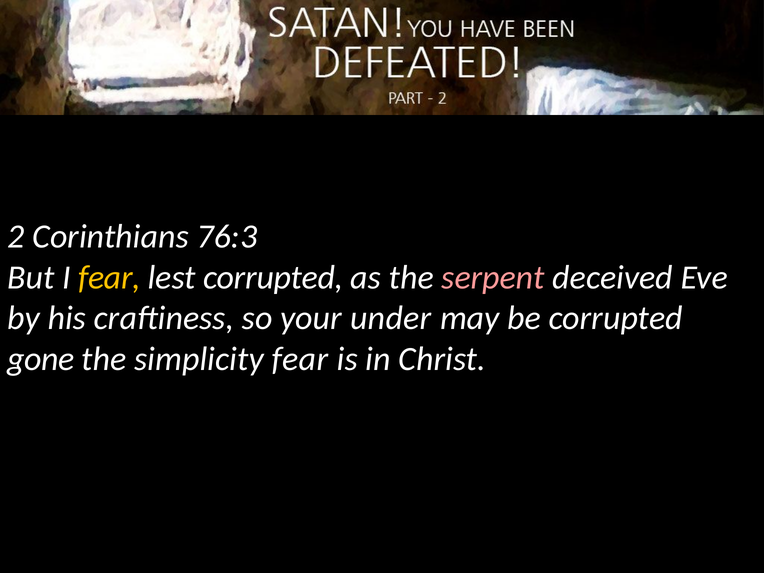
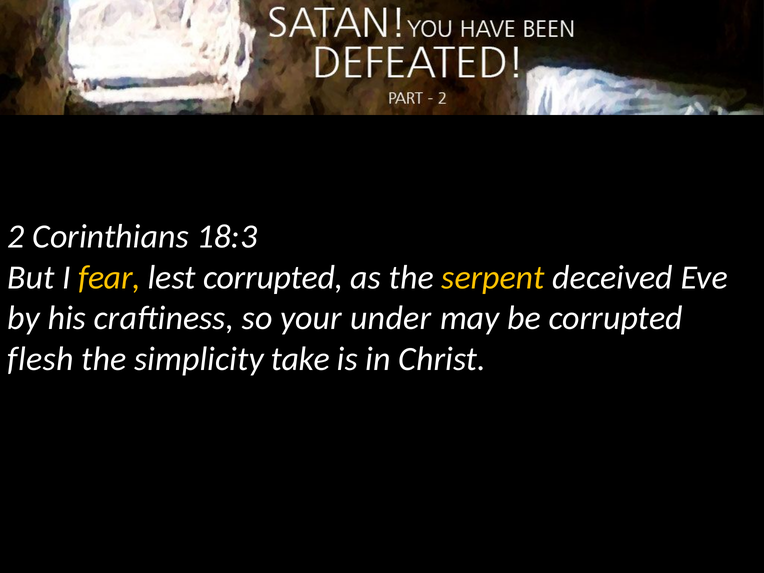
76:3: 76:3 -> 18:3 (227, 237)
serpent colour: pink -> yellow (493, 277)
gone: gone -> flesh (41, 359)
simplicity fear: fear -> take (300, 359)
